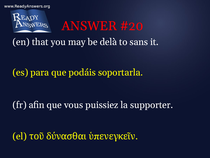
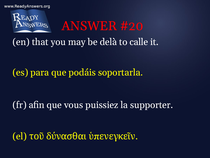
sans: sans -> calle (139, 42)
